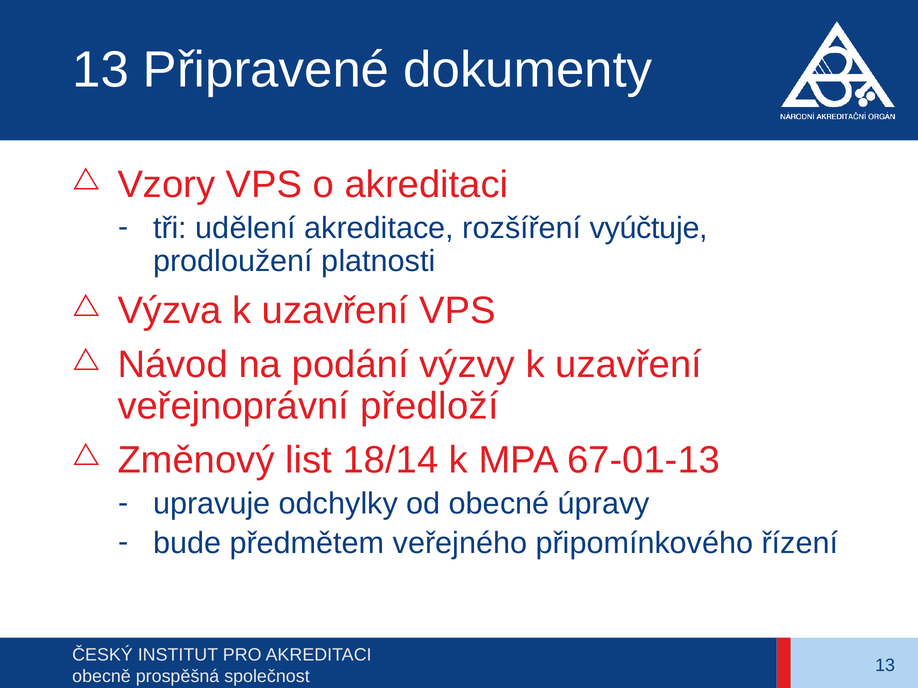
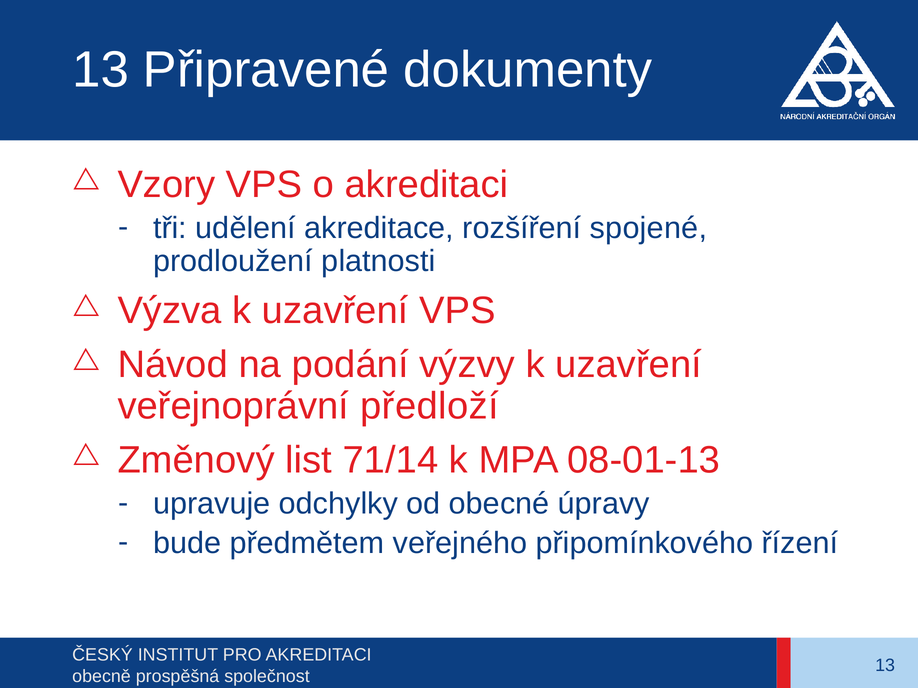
vyúčtuje: vyúčtuje -> spojené (648, 228)
18/14: 18/14 -> 71/14 (390, 460)
67-01-13: 67-01-13 -> 08-01-13 (644, 460)
